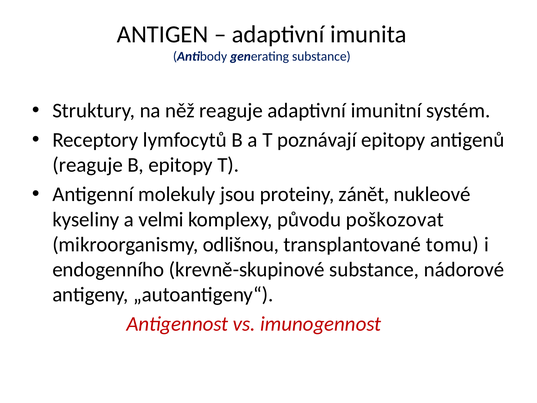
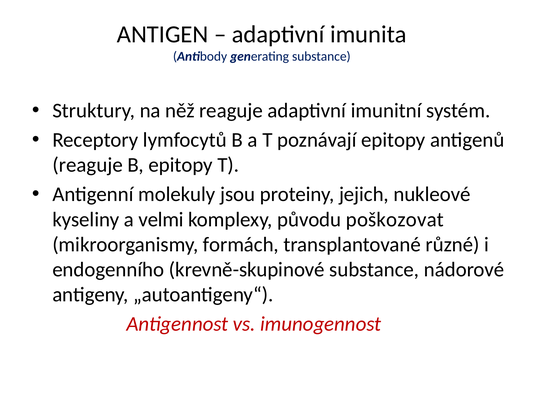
zánět: zánět -> jejich (364, 194)
odlišnou: odlišnou -> formách (241, 244)
tomu: tomu -> různé (453, 244)
